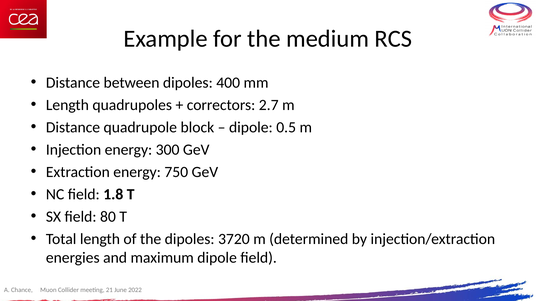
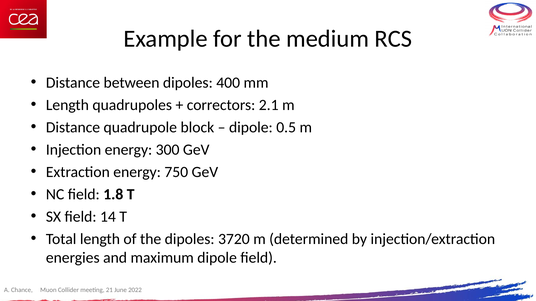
2.7: 2.7 -> 2.1 (269, 105)
80: 80 -> 14 (108, 217)
